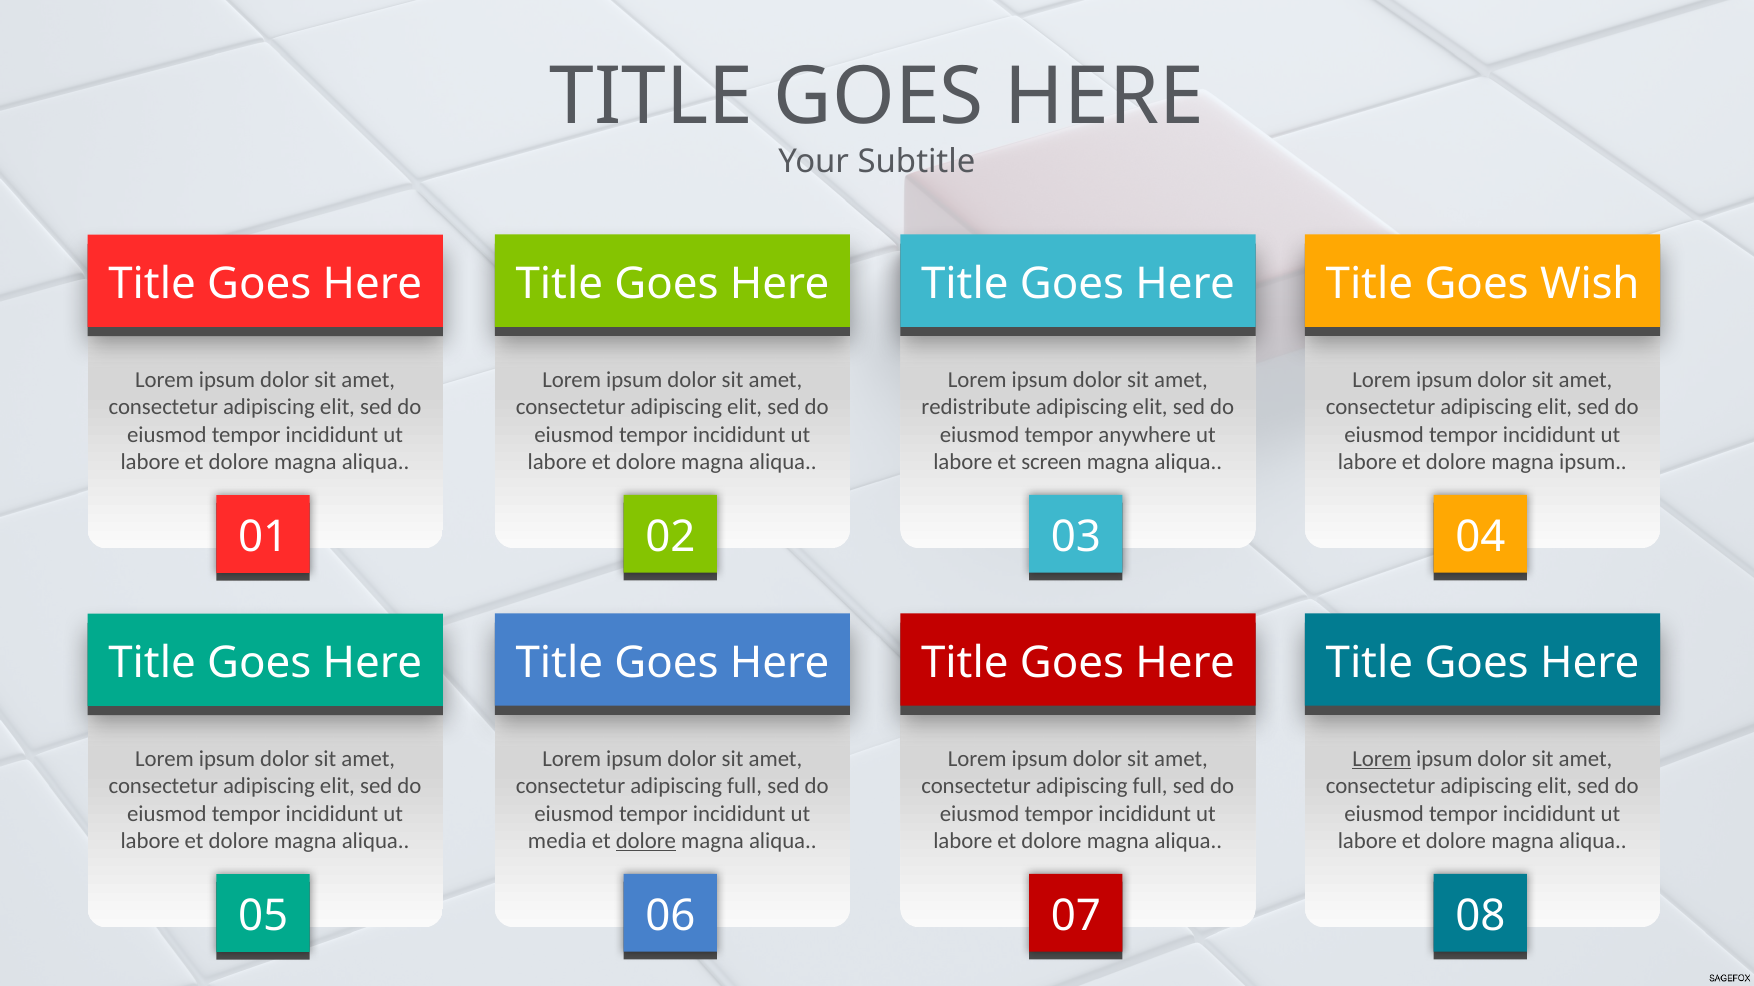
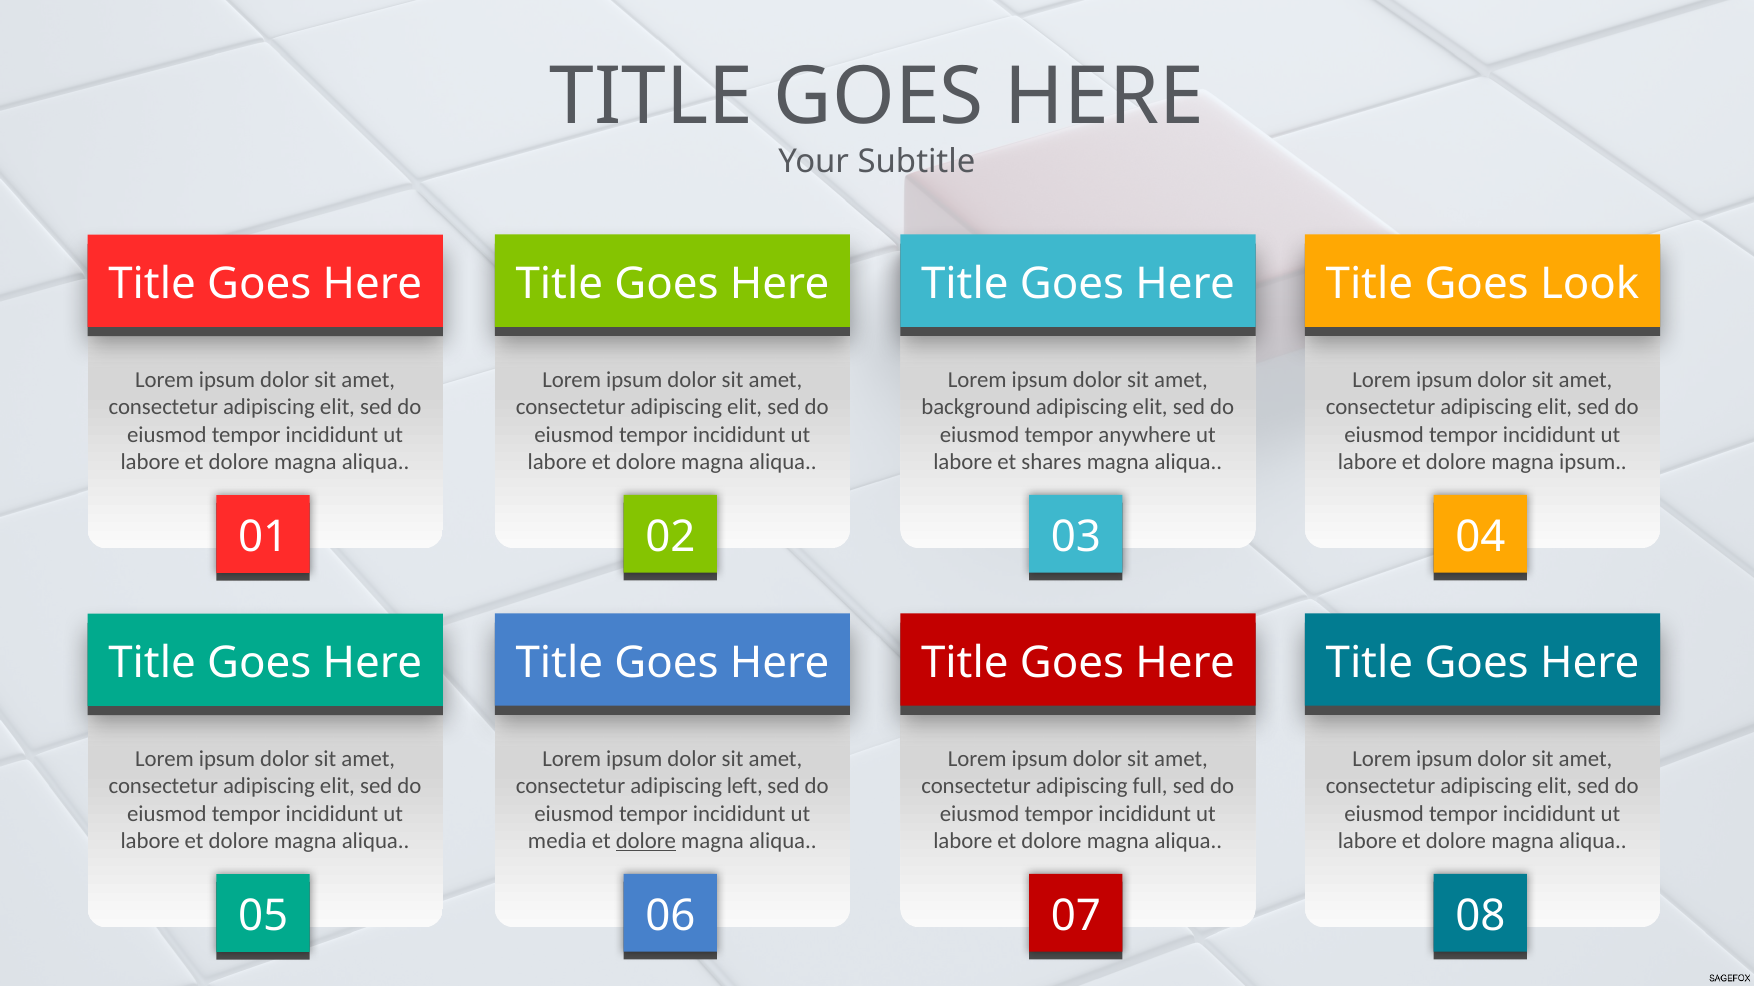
Wish: Wish -> Look (1590, 284)
redistribute: redistribute -> background (976, 407)
screen: screen -> shares (1051, 462)
Lorem underline: present -> none (1382, 759)
full: full -> left (745, 787)
